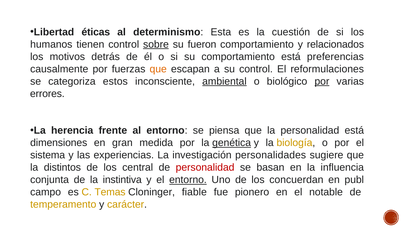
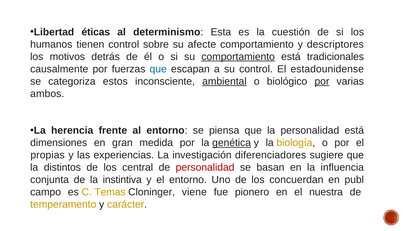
sobre underline: present -> none (156, 44)
fueron: fueron -> afecte (202, 44)
relacionados: relacionados -> descriptores (335, 44)
comportamiento underline: none -> present (238, 57)
preferencias: preferencias -> tradicionales (335, 57)
que colour: orange -> blue (158, 69)
reformulaciones: reformulaciones -> estadounidense (327, 69)
errores: errores -> ambos (47, 93)
sistema: sistema -> propias (48, 155)
personalidades: personalidades -> diferenciadores (271, 155)
entorno underline: present -> none (188, 180)
fiable: fiable -> viene (194, 192)
notable: notable -> nuestra (326, 192)
